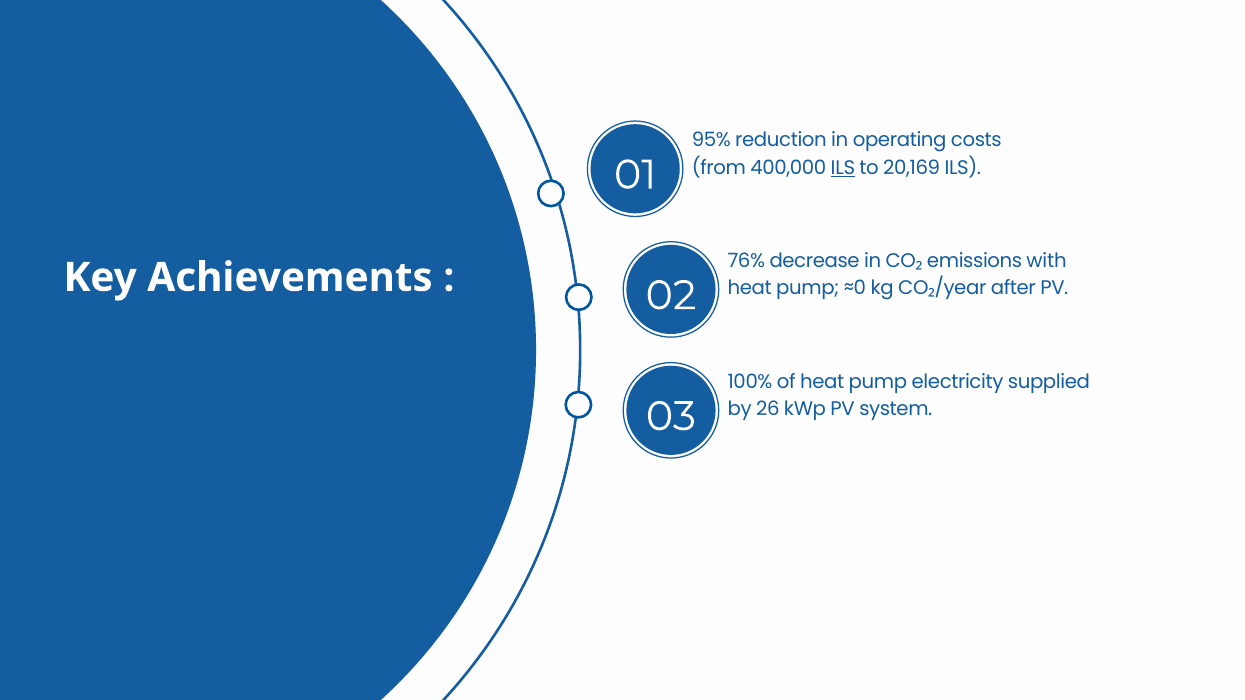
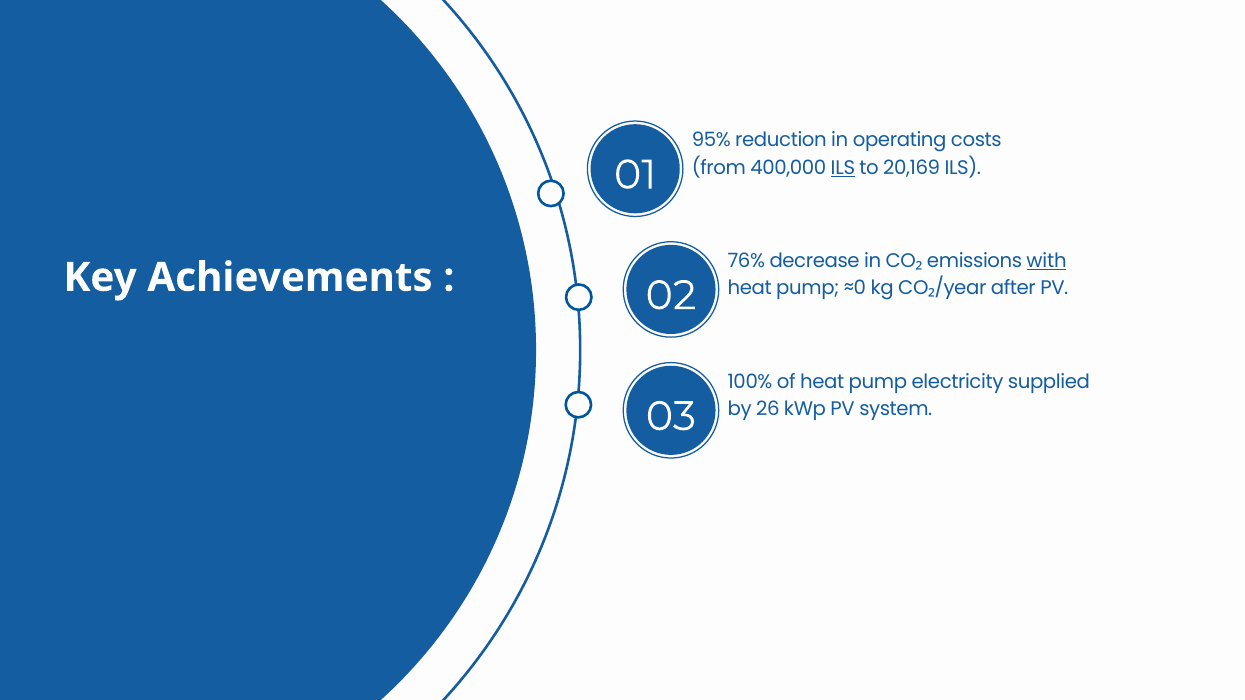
with underline: none -> present (1047, 261)
